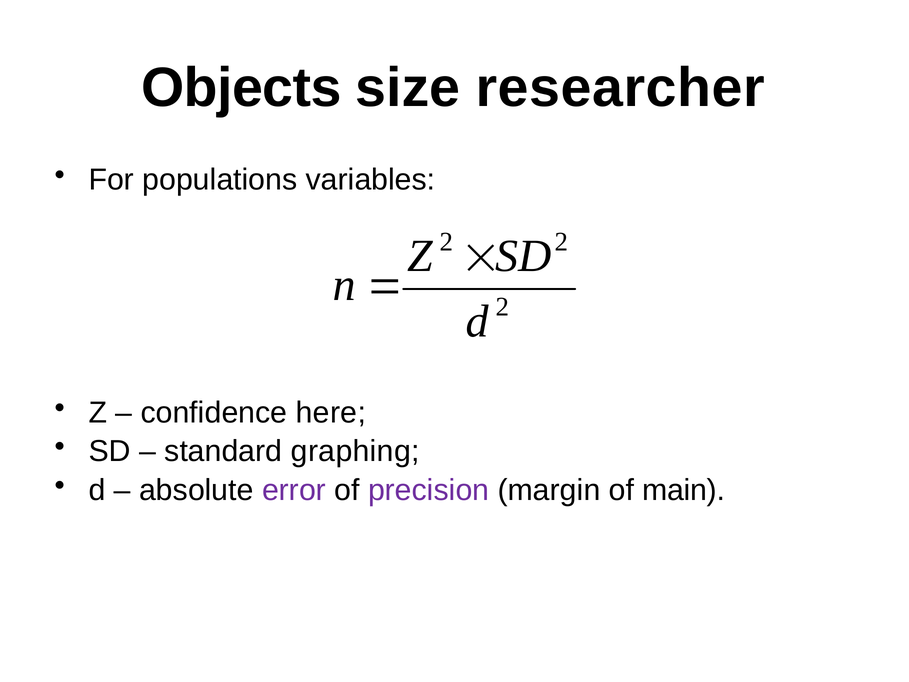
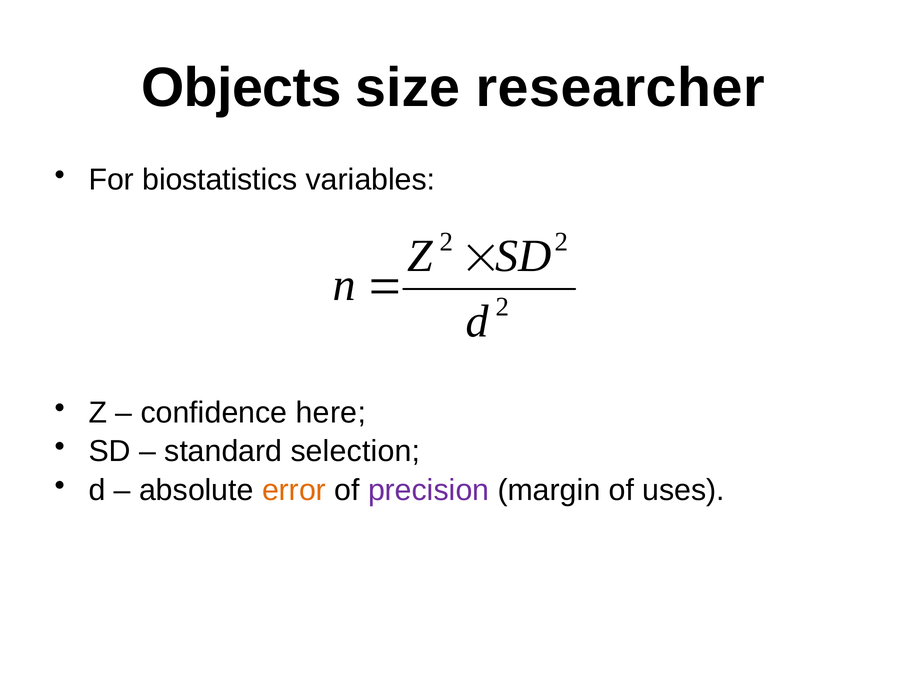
populations: populations -> biostatistics (220, 180)
graphing: graphing -> selection (355, 451)
error colour: purple -> orange (294, 490)
main: main -> uses (684, 490)
